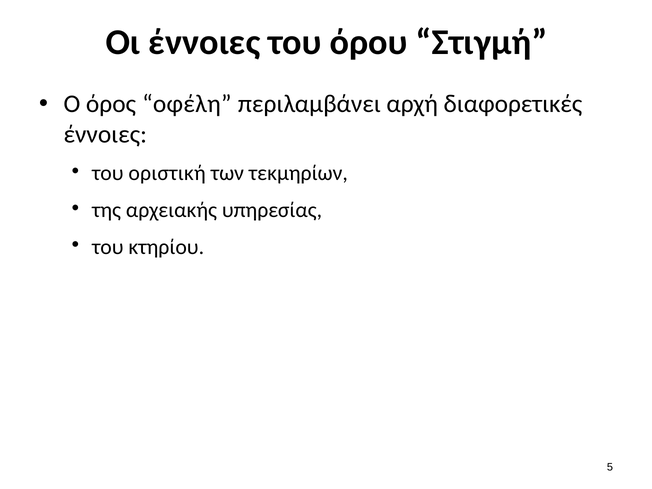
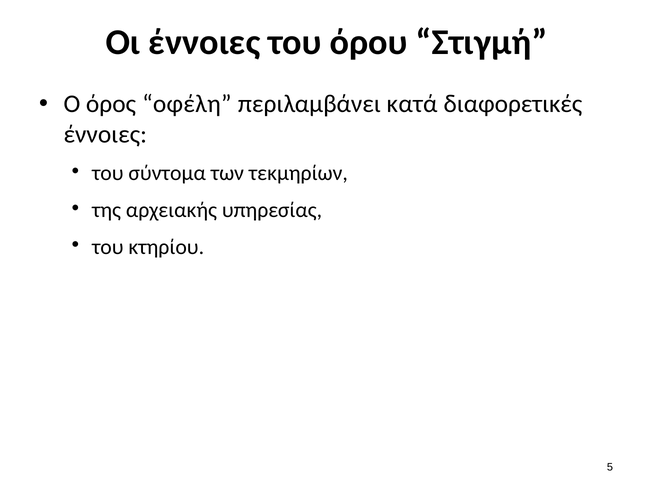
αρχή: αρχή -> κατά (412, 104)
οριστική: οριστική -> σύντομα (167, 173)
